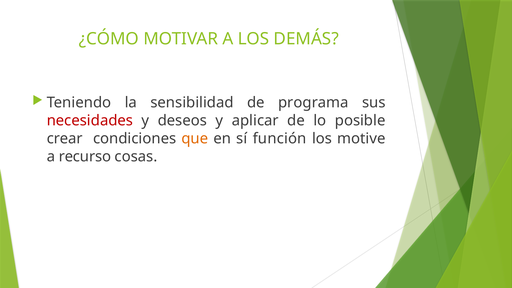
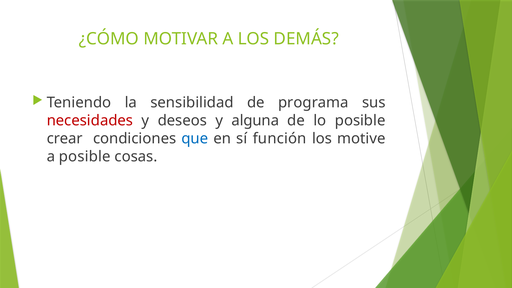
aplicar: aplicar -> alguna (255, 121)
que colour: orange -> blue (195, 139)
a recurso: recurso -> posible (85, 156)
